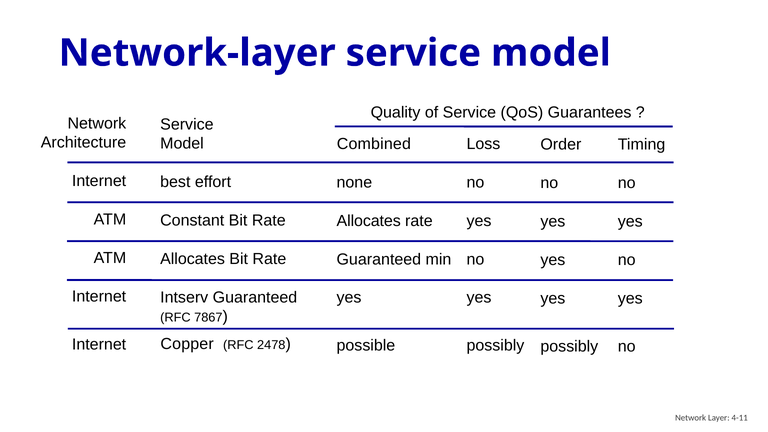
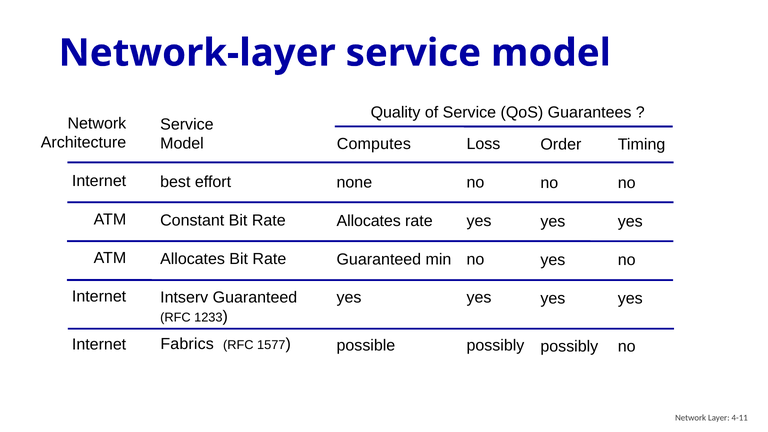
Combined: Combined -> Computes (374, 144)
7867: 7867 -> 1233 (208, 318)
Copper: Copper -> Fabrics (187, 344)
2478: 2478 -> 1577 (271, 345)
